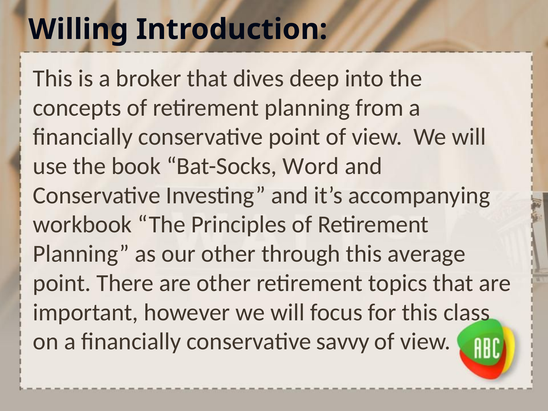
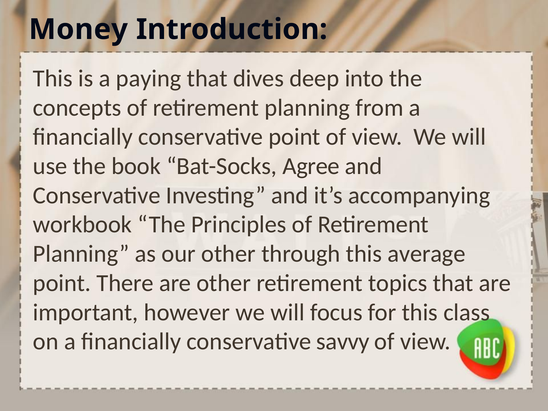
Willing: Willing -> Money (78, 29)
broker: broker -> paying (149, 78)
Word: Word -> Agree (311, 166)
